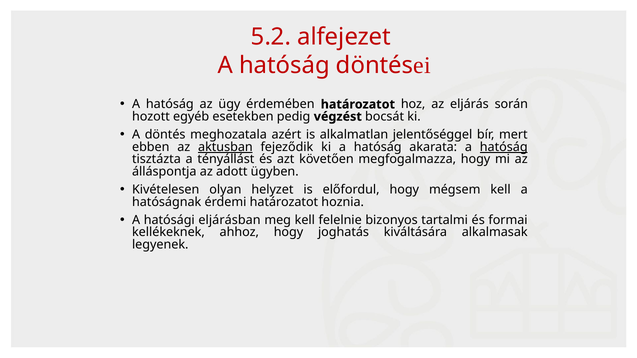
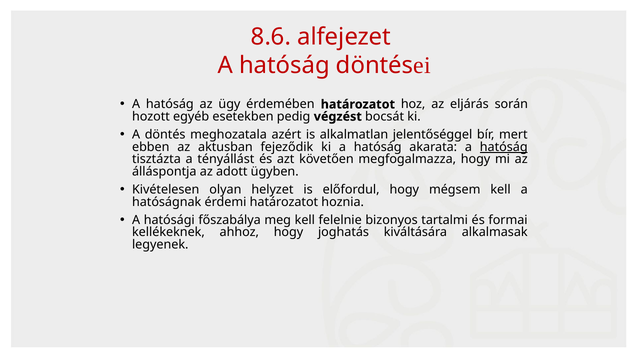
5.2: 5.2 -> 8.6 (271, 37)
aktusban underline: present -> none (225, 147)
eljárásban: eljárásban -> főszabálya (230, 220)
